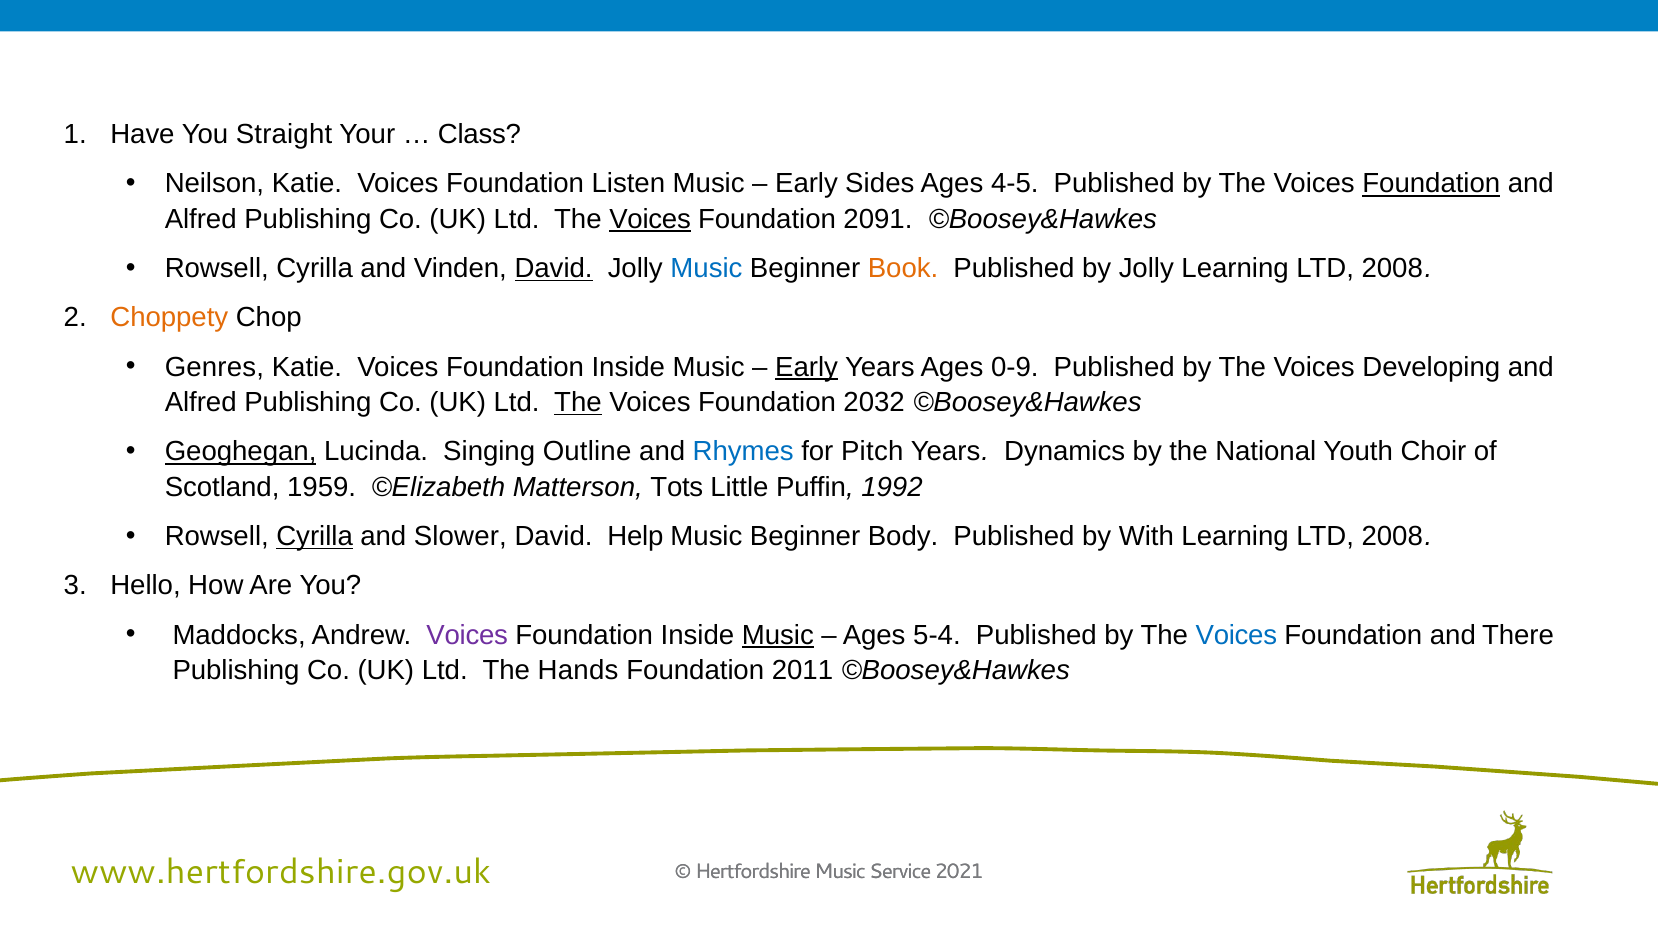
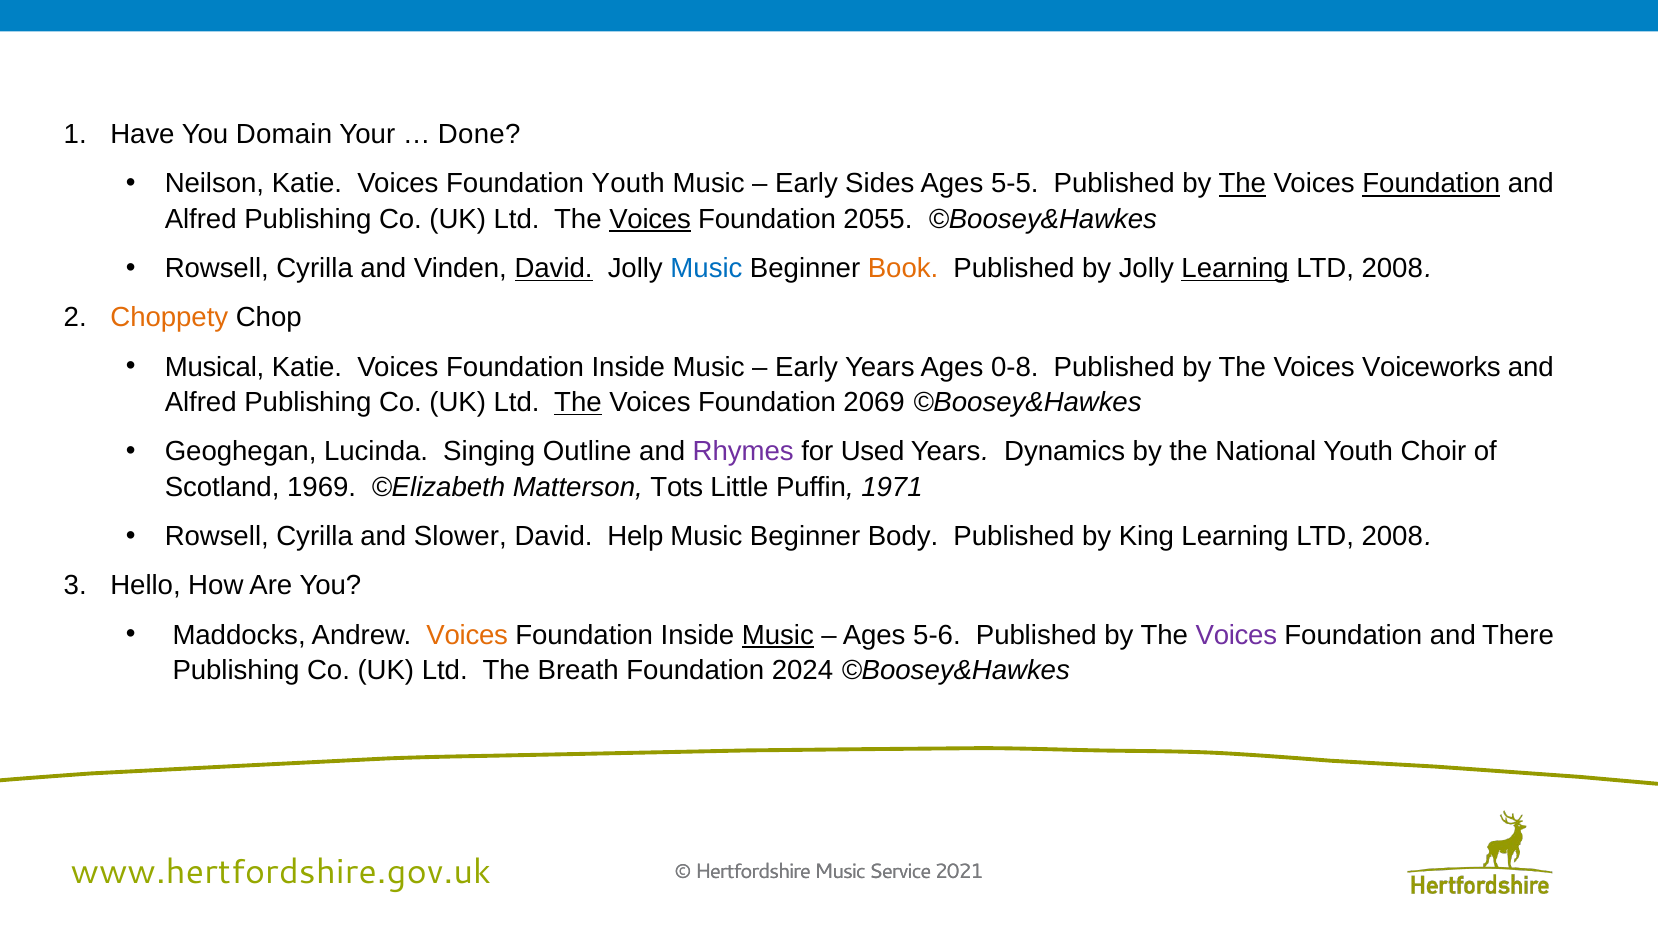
Straight: Straight -> Domain (284, 134)
Class: Class -> Done (479, 134)
Foundation Listen: Listen -> Youth (628, 184)
4-5: 4-5 -> 5-5 (1015, 184)
The underline: none -> present (1242, 184)
2091: 2091 -> 2055 (878, 219)
Learning underline: none -> present (1235, 268)
Genres: Genres -> Musical (215, 367)
Early underline: present -> none (807, 367)
0-9: 0-9 -> 0-8 (1015, 367)
Developing: Developing -> Voiceworks (1431, 367)
2032: 2032 -> 2069 (874, 402)
Geoghegan underline: present -> none (241, 452)
Rhymes colour: blue -> purple (743, 452)
Pitch: Pitch -> Used (873, 452)
1959: 1959 -> 1969 (322, 487)
1992: 1992 -> 1971 (892, 487)
Cyrilla underline: present -> none (315, 536)
With: With -> King (1146, 536)
Voices colour: purple -> orange (467, 635)
5-4: 5-4 -> 5-6 (937, 635)
Voices colour: blue -> purple (1236, 635)
Hands: Hands -> Breath (578, 670)
2011: 2011 -> 2024 (802, 670)
